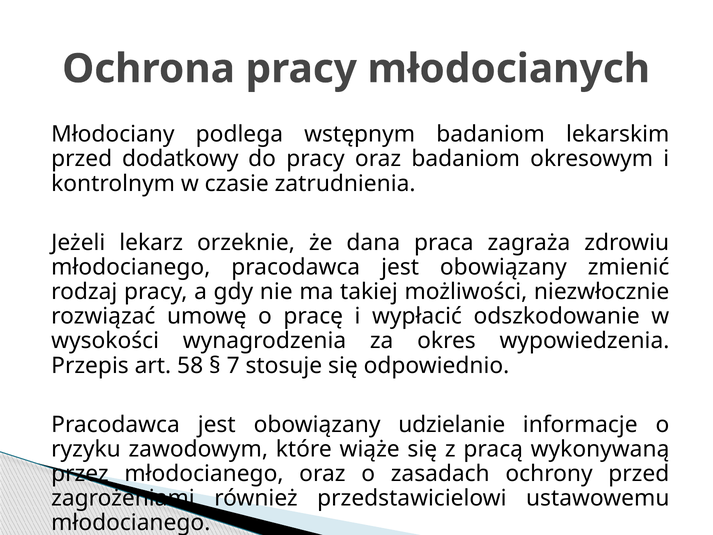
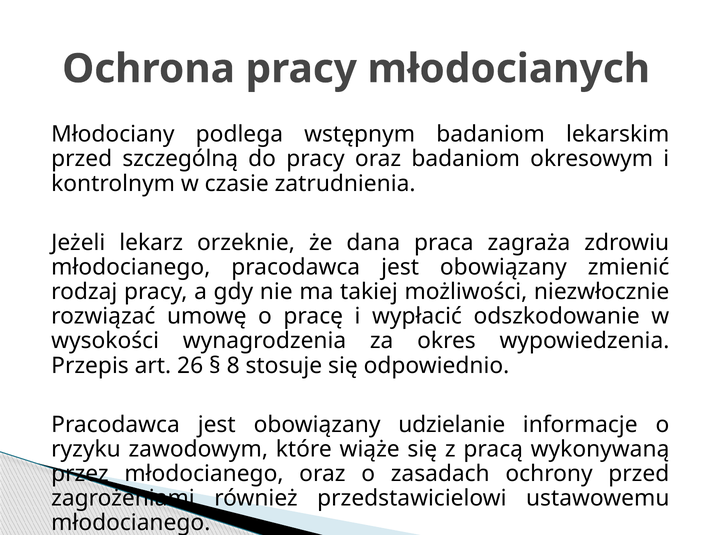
dodatkowy: dodatkowy -> szczególną (180, 159)
58: 58 -> 26 (190, 365)
7: 7 -> 8 (233, 365)
